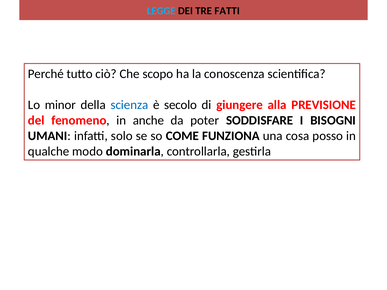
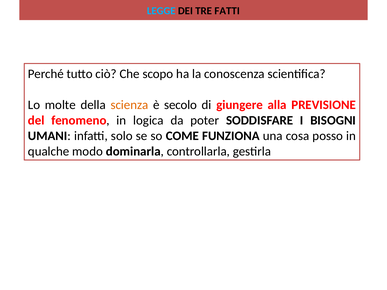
minor: minor -> molte (60, 105)
scienza colour: blue -> orange (129, 105)
anche: anche -> logica (148, 120)
